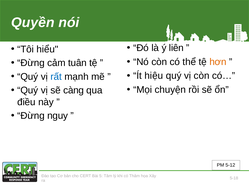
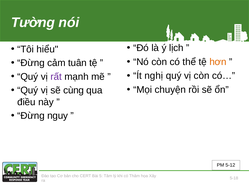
Quyền: Quyền -> Tường (33, 23)
liên: liên -> lịch (176, 48)
hiệu: hiệu -> nghị (154, 76)
rất colour: blue -> purple (56, 77)
càng: càng -> cùng (74, 90)
